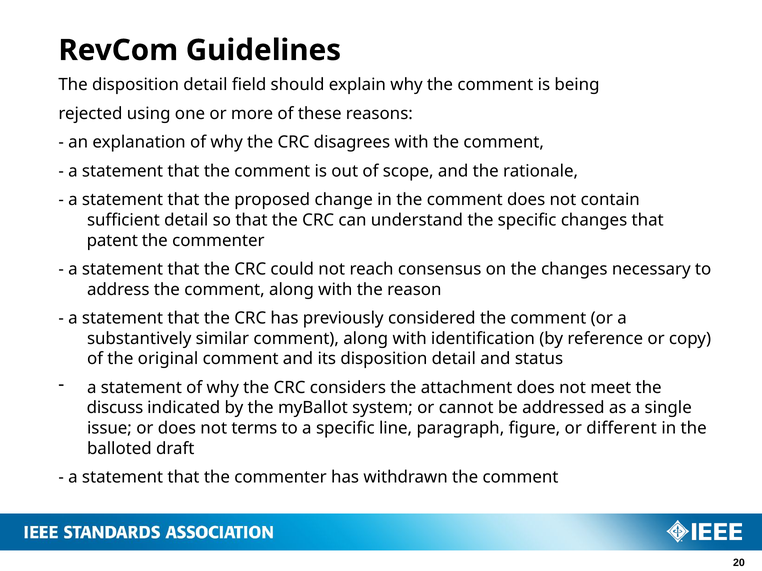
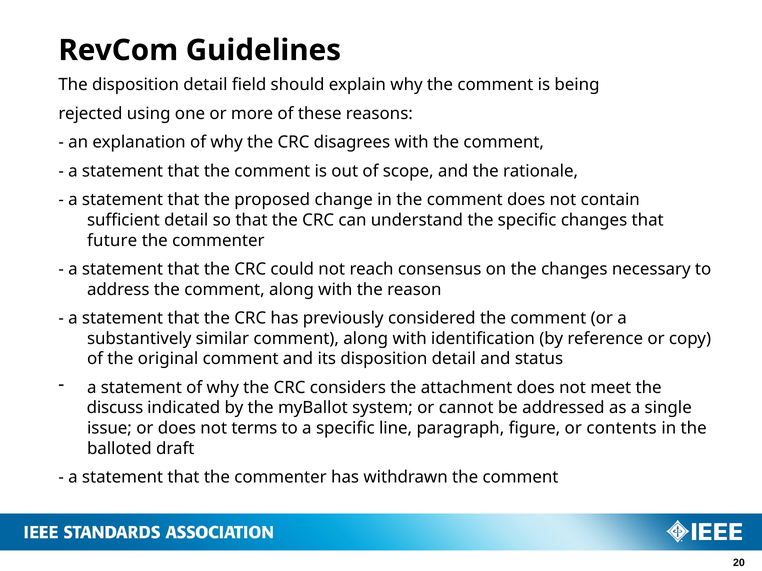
patent: patent -> future (112, 241)
different: different -> contents (622, 429)
